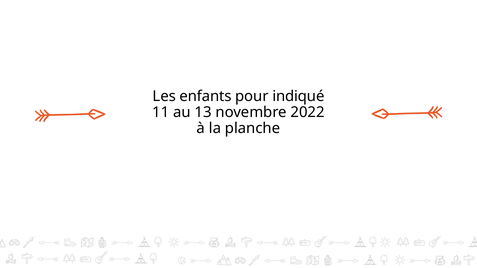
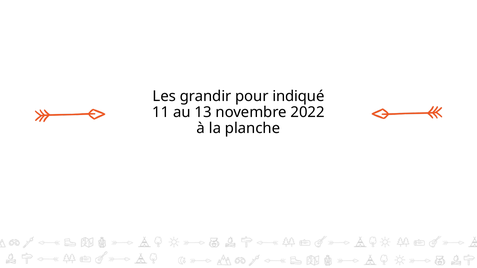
enfants: enfants -> grandir (206, 96)
